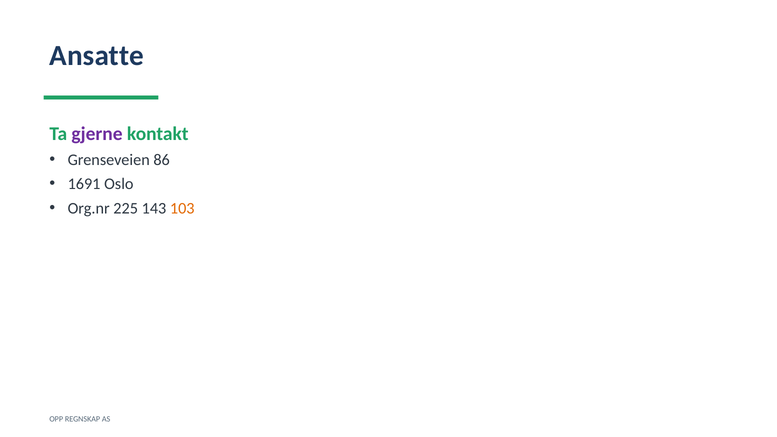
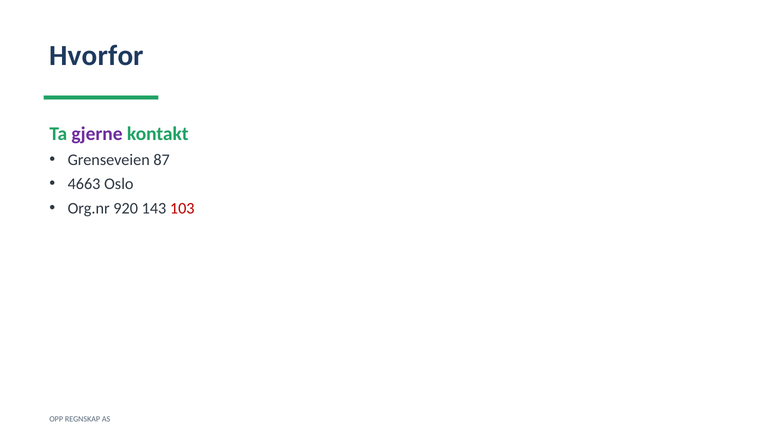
Ansatte: Ansatte -> Hvorfor (97, 55)
86: 86 -> 87 (162, 160)
1691: 1691 -> 4663 (84, 184)
225: 225 -> 920 (126, 208)
103 colour: orange -> red (182, 208)
